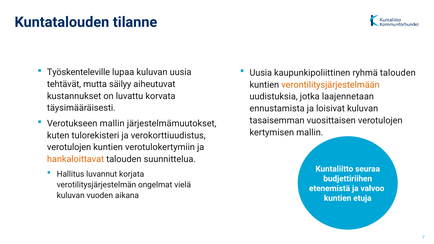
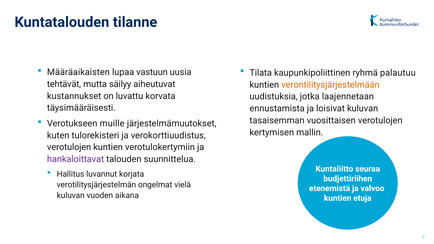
Työskenteleville: Työskenteleville -> Määräaikaisten (78, 72)
lupaa kuluvan: kuluvan -> vastuun (152, 72)
Uusia: Uusia -> Tilata (261, 73)
ryhmä talouden: talouden -> palautuu (398, 73)
Verotukseen mallin: mallin -> muille (112, 124)
hankaloittavat colour: orange -> purple (76, 159)
